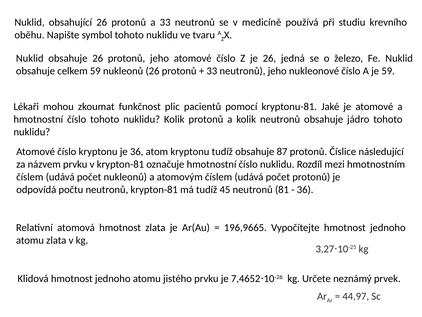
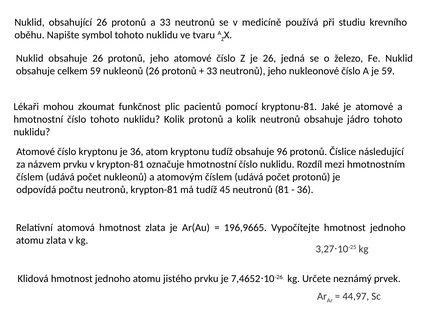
87: 87 -> 96 (282, 151)
